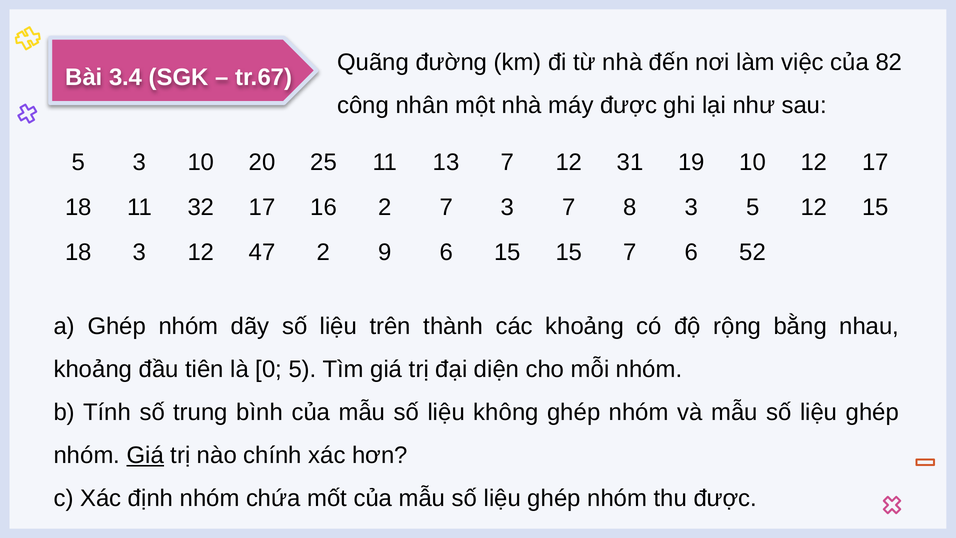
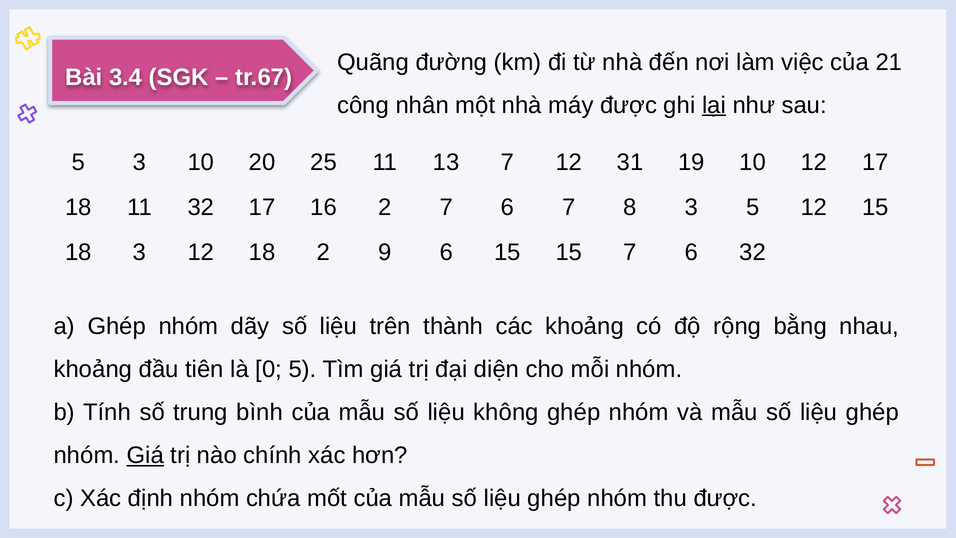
82: 82 -> 21 (889, 62)
lại underline: none -> present (714, 105)
2 7 3: 3 -> 6 (507, 207)
12 47: 47 -> 18 (262, 252)
6 52: 52 -> 32 (753, 252)
